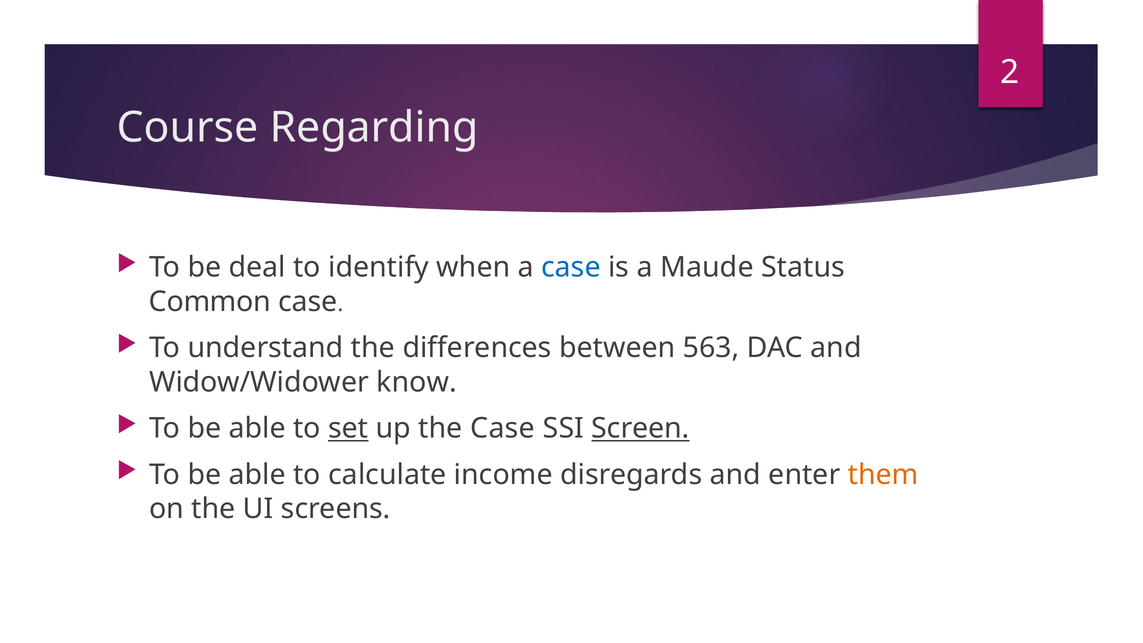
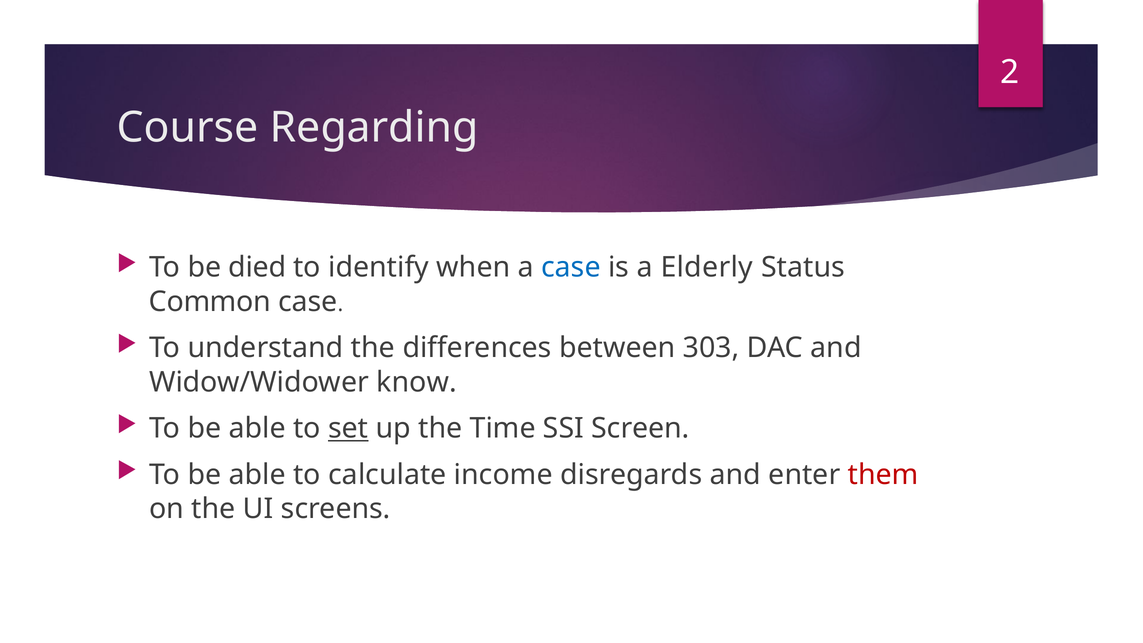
deal: deal -> died (257, 268)
Maude: Maude -> Elderly (707, 268)
563: 563 -> 303 (711, 348)
the Case: Case -> Time (503, 429)
Screen underline: present -> none (640, 429)
them colour: orange -> red (883, 475)
